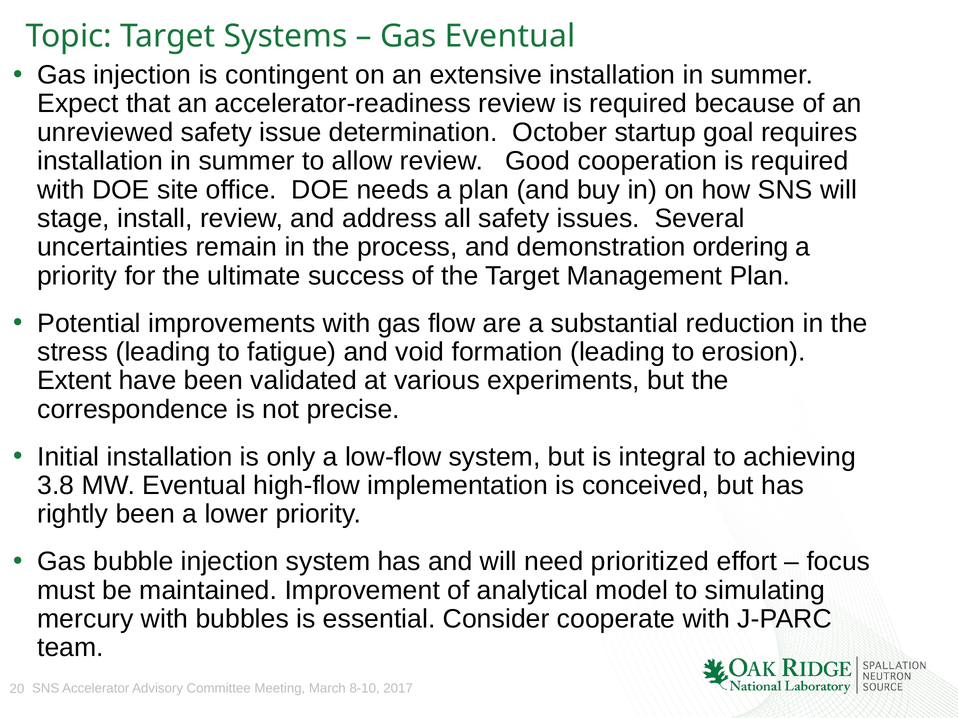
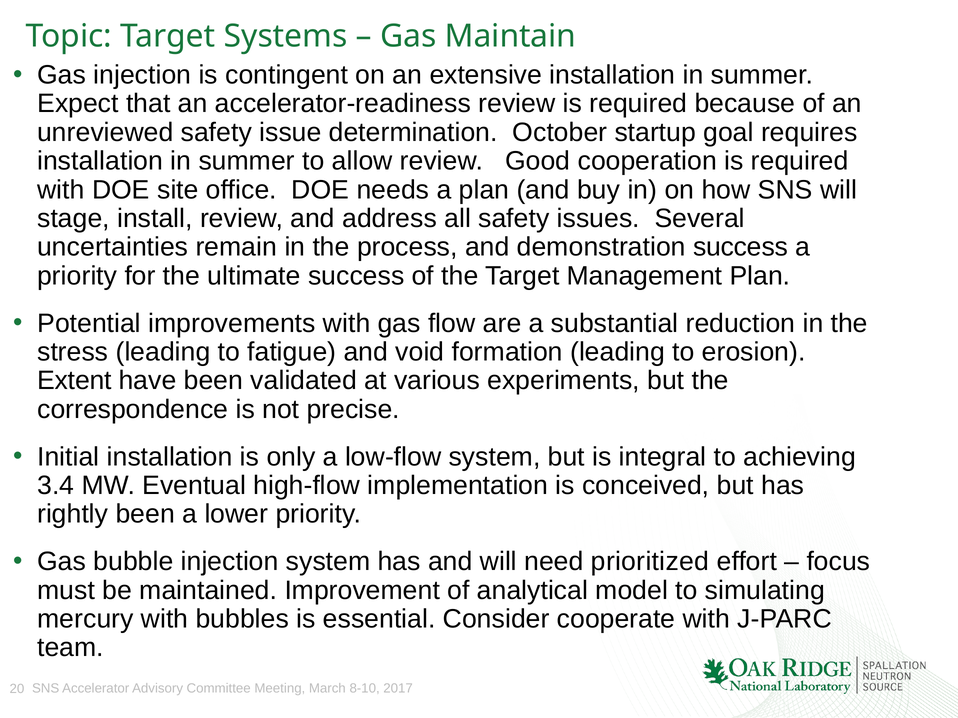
Gas Eventual: Eventual -> Maintain (510, 36)
demonstration ordering: ordering -> success (740, 247)
3.8: 3.8 -> 3.4 (56, 486)
